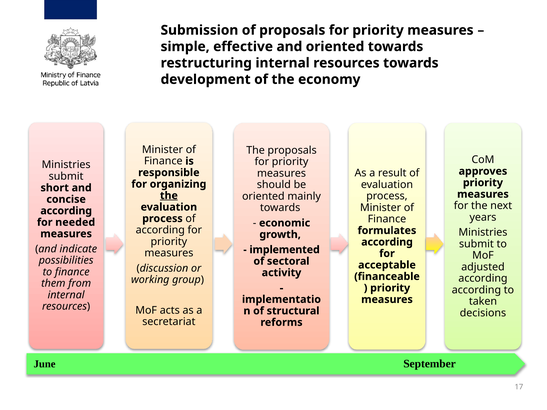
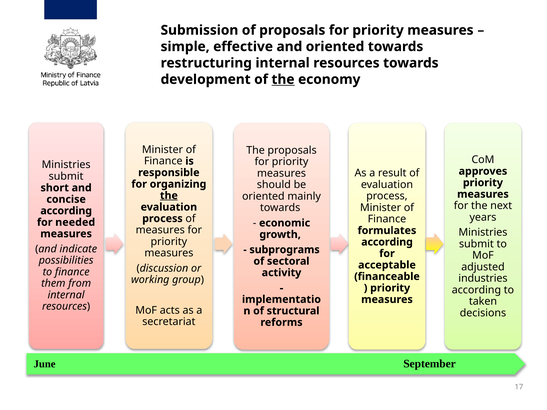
the underline: none -> present (283, 79)
according: according -> measures (160, 230)
implemented: implemented -> subprograms (285, 250)
according: according -> industries (483, 279)
